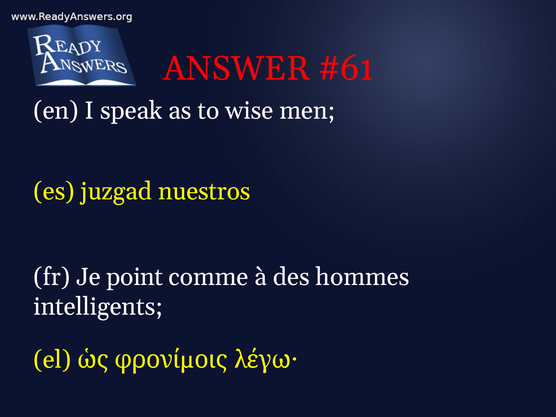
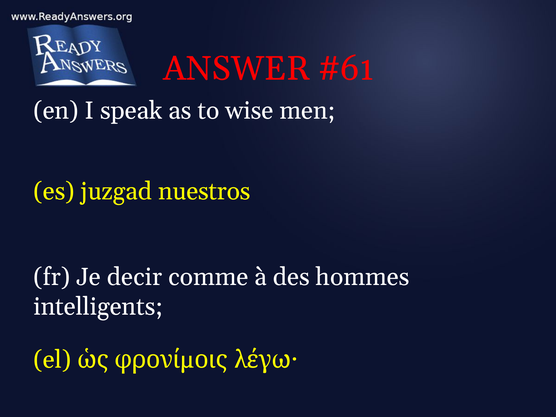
point: point -> decir (135, 277)
